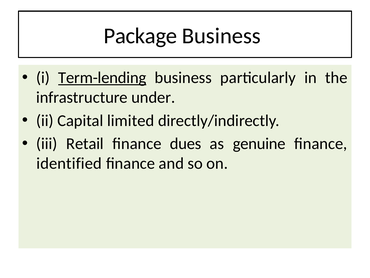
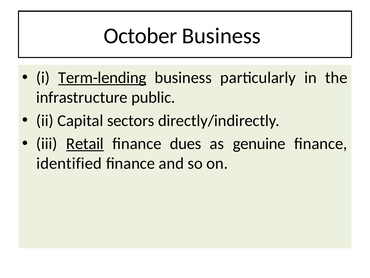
Package: Package -> October (140, 36)
under: under -> public (153, 97)
limited: limited -> sectors (131, 120)
Retail underline: none -> present (85, 143)
